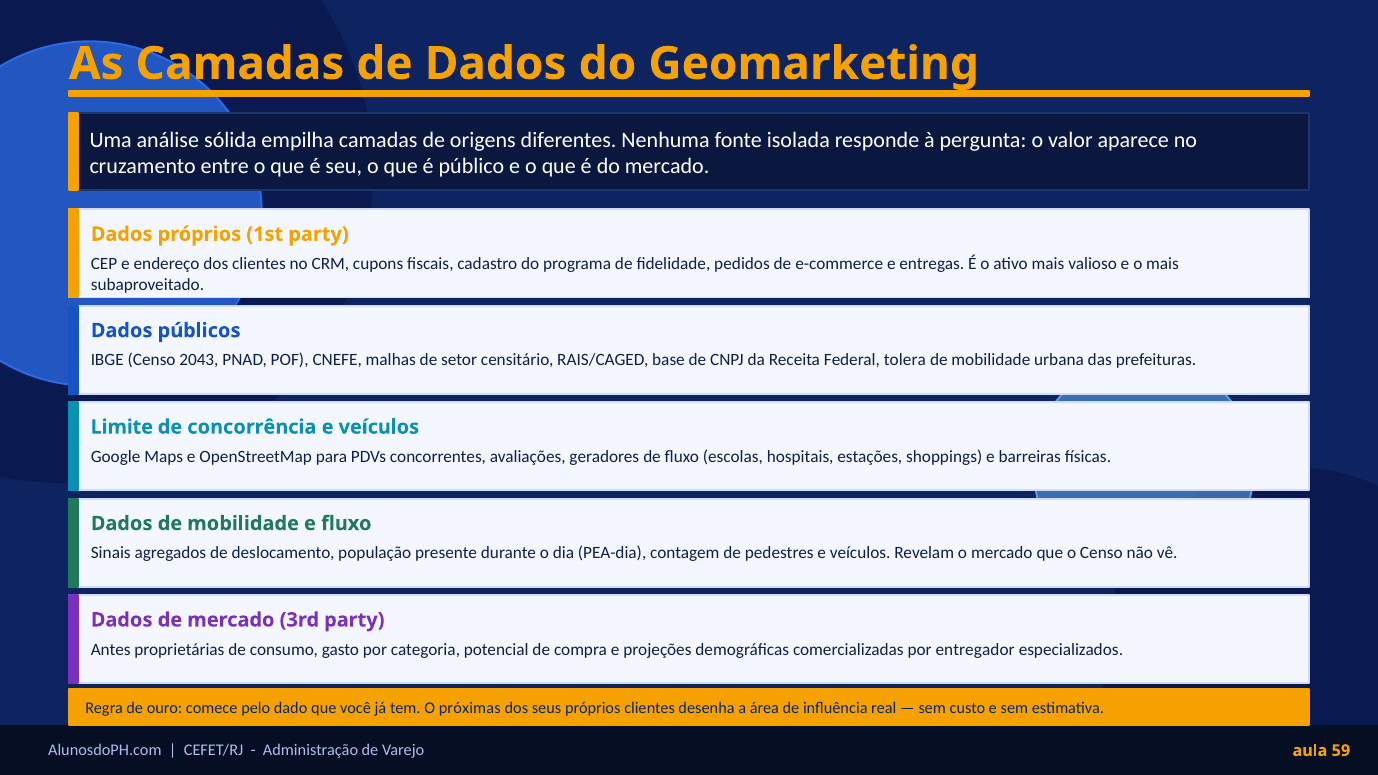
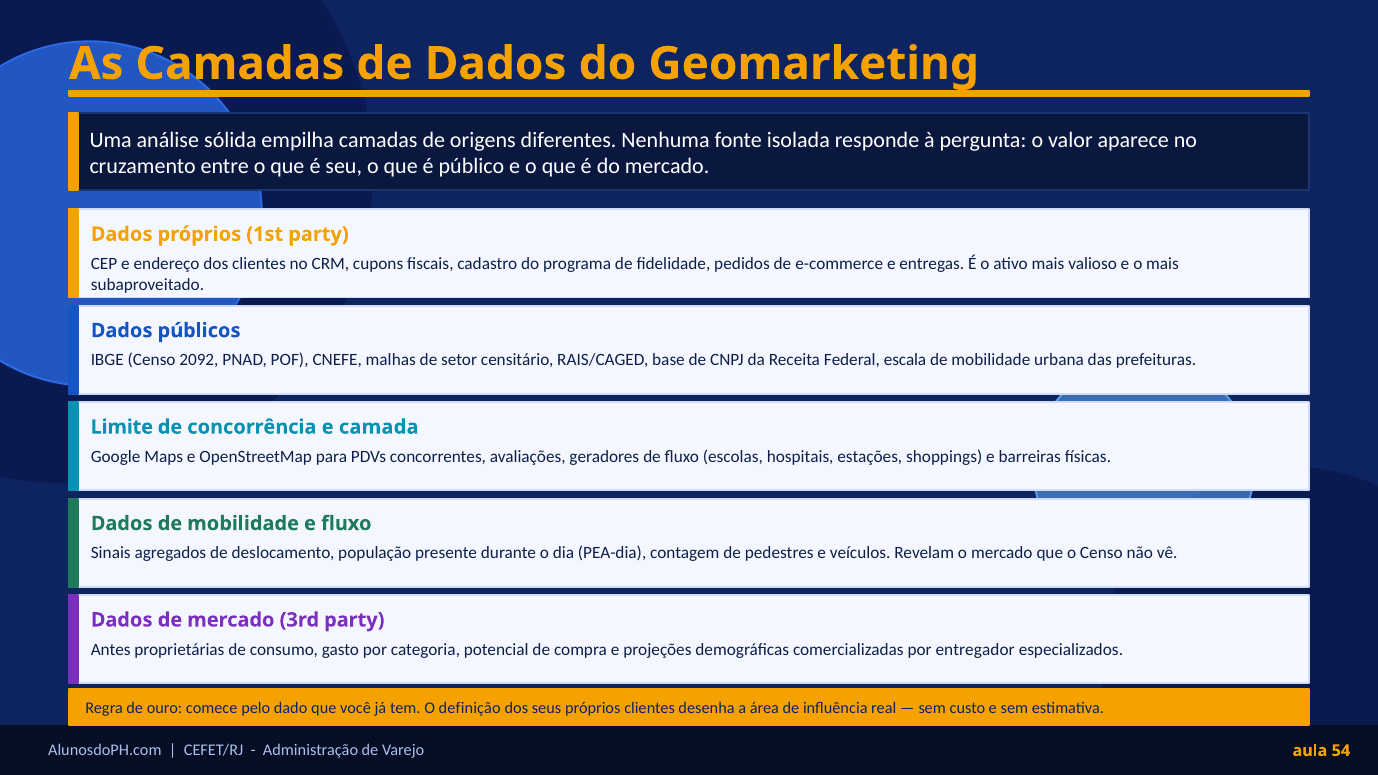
2043: 2043 -> 2092 (199, 360)
tolera: tolera -> escala (905, 360)
concorrência e veículos: veículos -> camada (379, 427)
próximas: próximas -> definição (470, 708)
59: 59 -> 54 (1341, 751)
